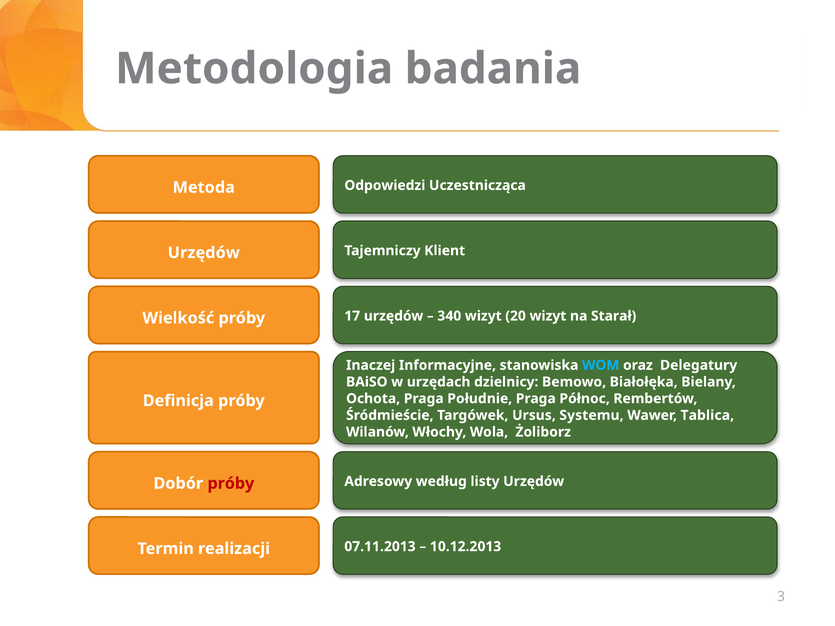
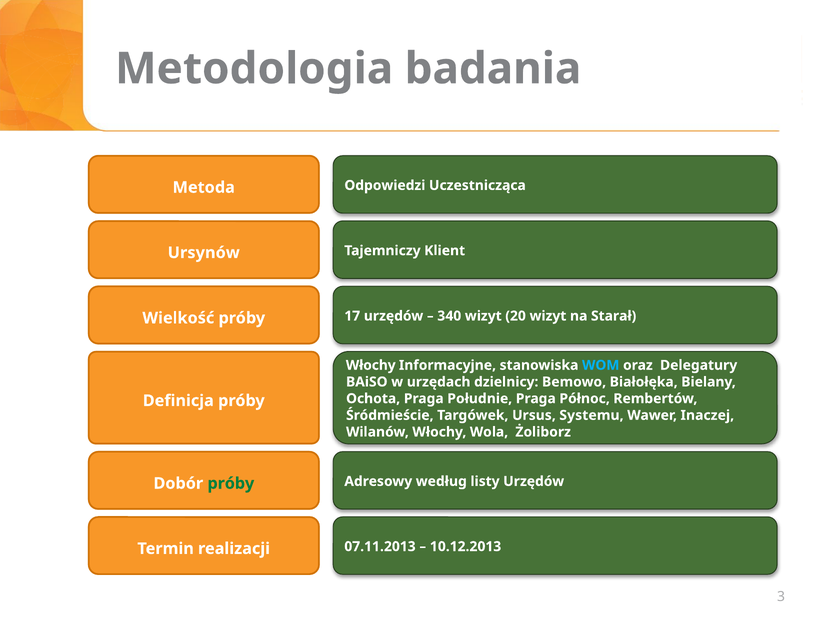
Urzędów: Urzędów -> Ursynów (204, 253)
Inaczej: Inaczej -> Włochy (371, 365)
Tablica: Tablica -> Inaczej (707, 415)
próby colour: red -> green (231, 484)
